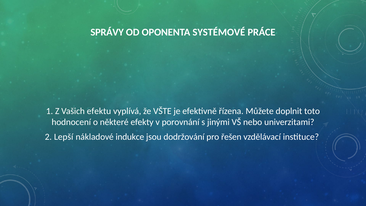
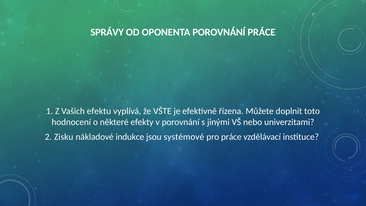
OPONENTA SYSTÉMOVÉ: SYSTÉMOVÉ -> POROVNÁNÍ (219, 32)
Lepší: Lepší -> Zisku (64, 137)
dodržování: dodržování -> systémové (184, 137)
pro řešen: řešen -> práce (231, 137)
